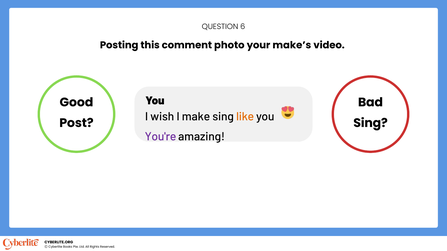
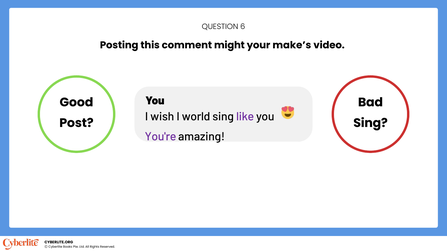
photo: photo -> might (229, 45)
make: make -> world (196, 117)
like colour: orange -> purple (245, 117)
